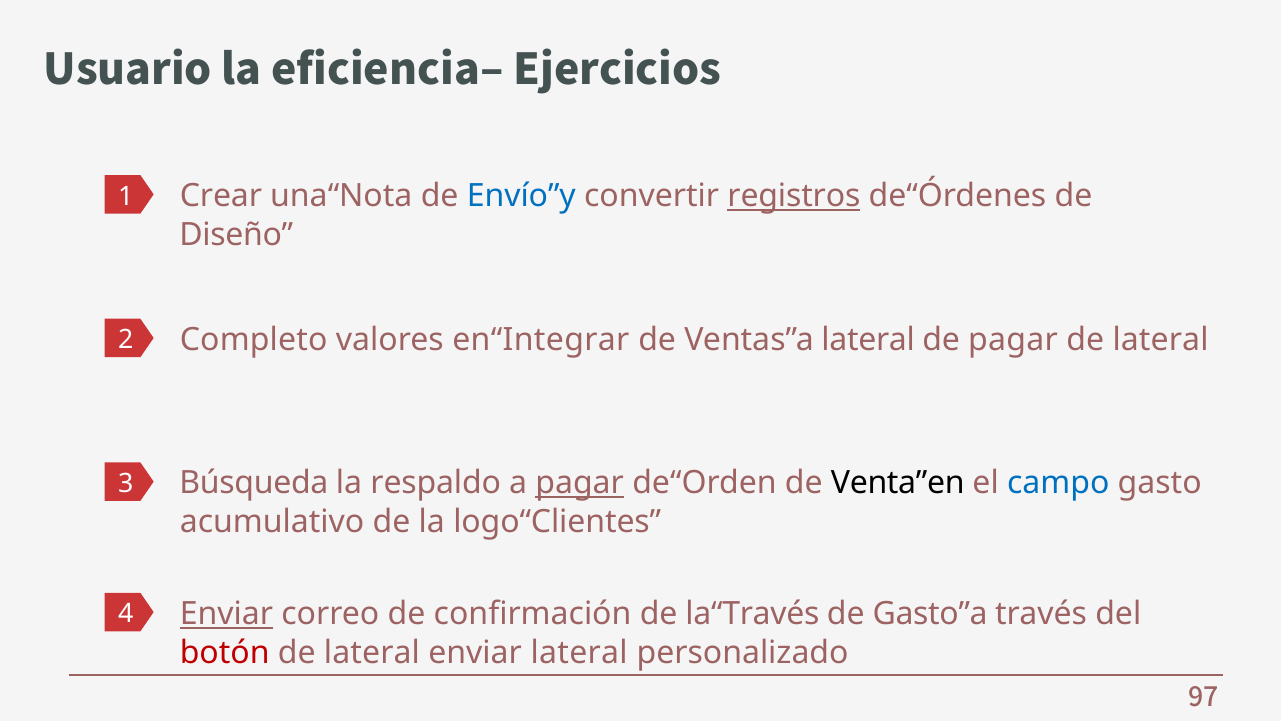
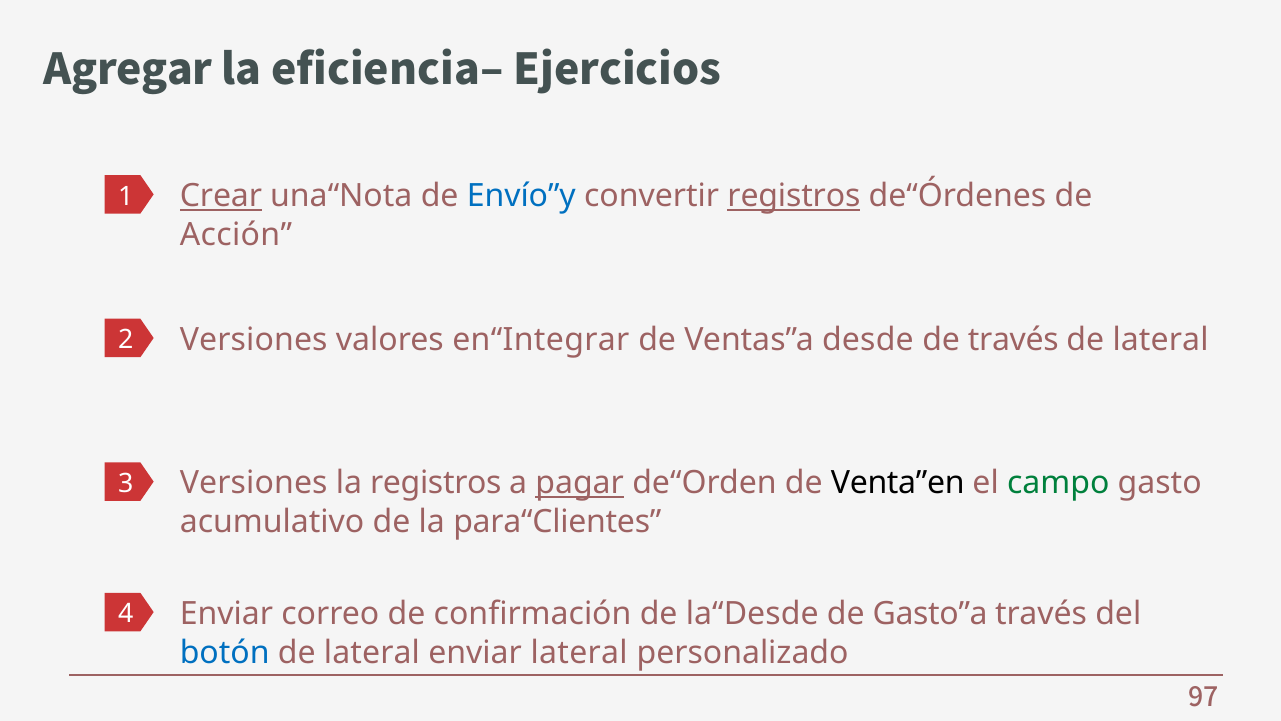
Usuario: Usuario -> Agregar (128, 70)
Crear underline: none -> present (221, 196)
Diseño: Diseño -> Acción (236, 235)
2 Completo: Completo -> Versiones (254, 340)
Ventas”a lateral: lateral -> desde (868, 340)
de pagar: pagar -> través (1013, 340)
3 Búsqueda: Búsqueda -> Versiones (254, 483)
la respaldo: respaldo -> registros (436, 483)
campo colour: blue -> green (1058, 483)
logo“Clientes: logo“Clientes -> para“Clientes (557, 521)
Enviar underline: present -> none (226, 614)
la“Través: la“Través -> la“Desde (752, 614)
botón colour: red -> blue (225, 652)
